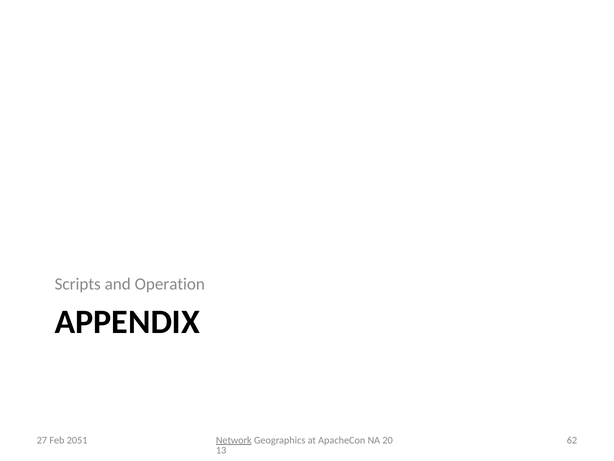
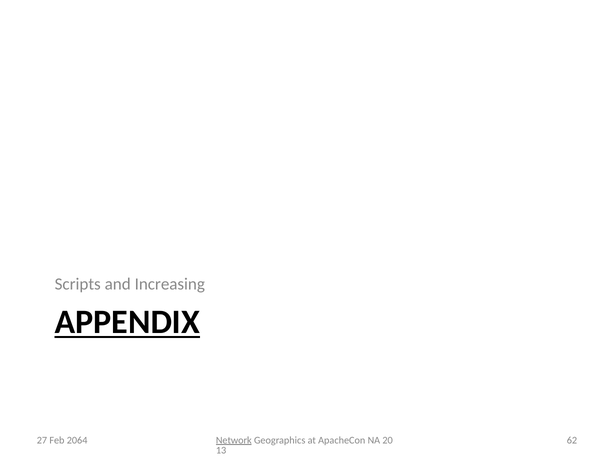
Operation: Operation -> Increasing (170, 284)
APPENDIX underline: none -> present (127, 322)
2051: 2051 -> 2064 (77, 440)
